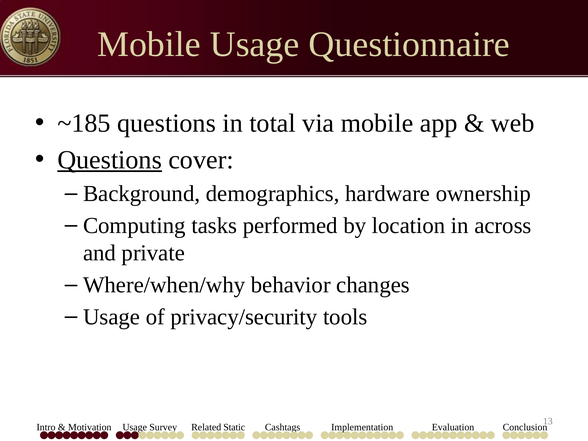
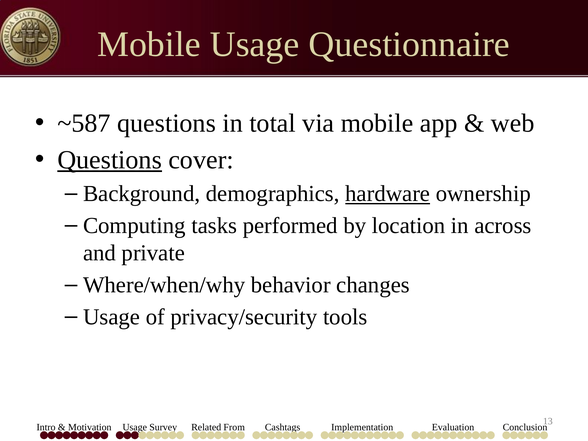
~185: ~185 -> ~587 (84, 123)
hardware underline: none -> present (388, 194)
Static: Static -> From (234, 427)
